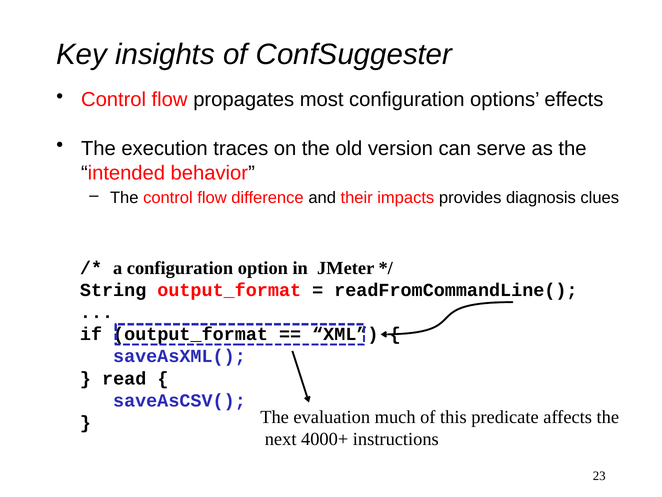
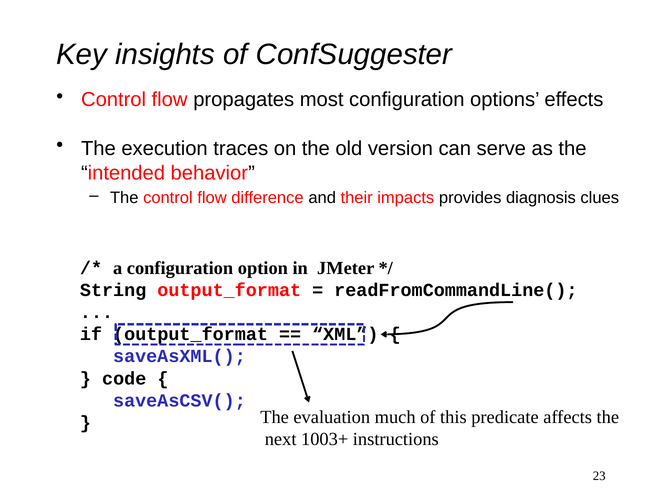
read: read -> code (124, 378)
4000+: 4000+ -> 1003+ (325, 439)
